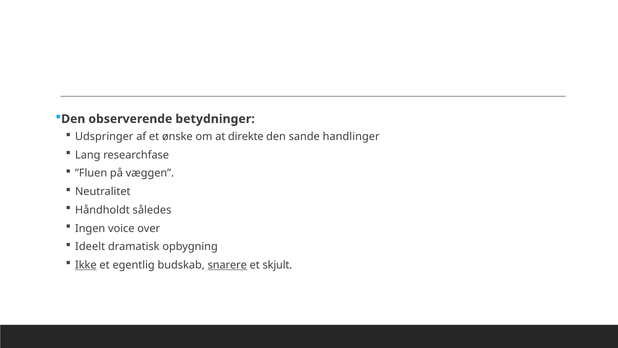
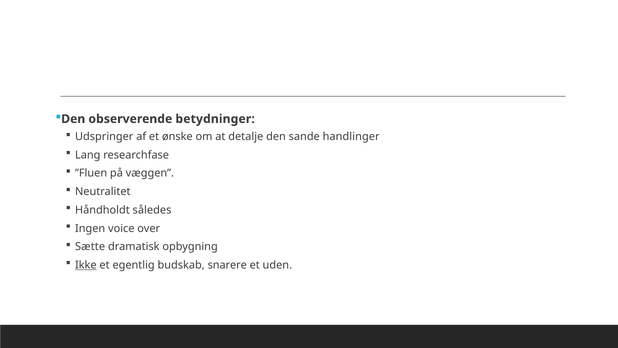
direkte: direkte -> detalje (246, 137)
Ideelt: Ideelt -> Sætte (90, 246)
snarere underline: present -> none (227, 265)
skjult: skjult -> uden (277, 265)
